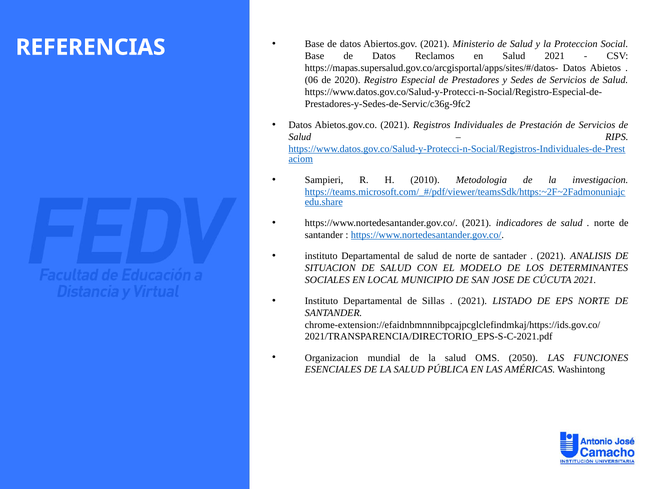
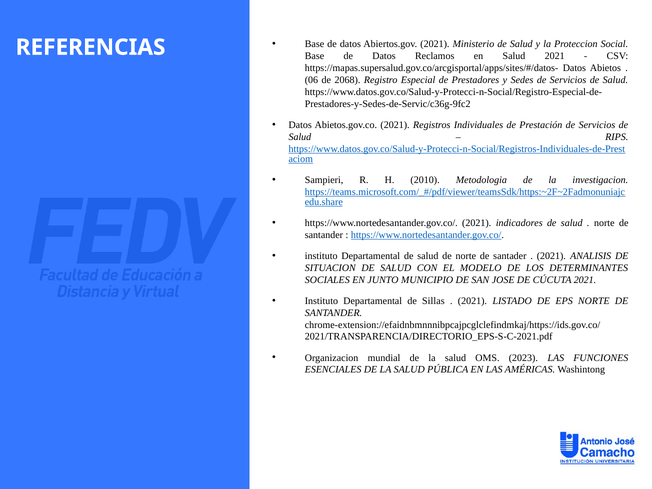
2020: 2020 -> 2068 (347, 80)
LOCAL: LOCAL -> JUNTO (383, 280)
2050: 2050 -> 2023 (523, 358)
